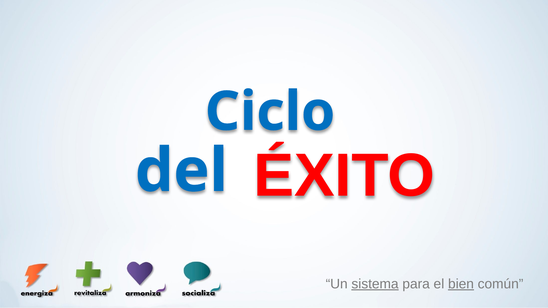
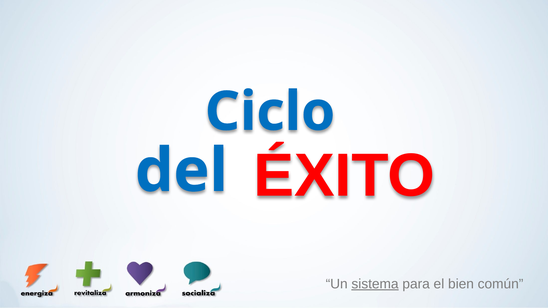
bien underline: present -> none (461, 284)
